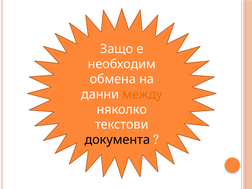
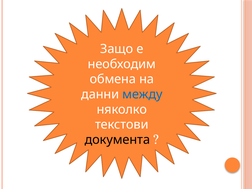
между colour: orange -> blue (142, 94)
